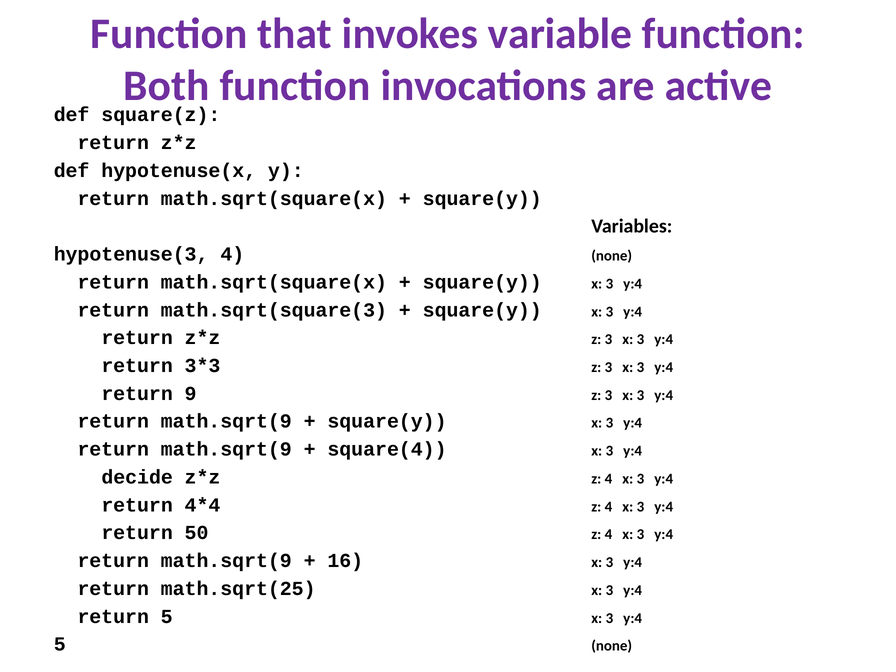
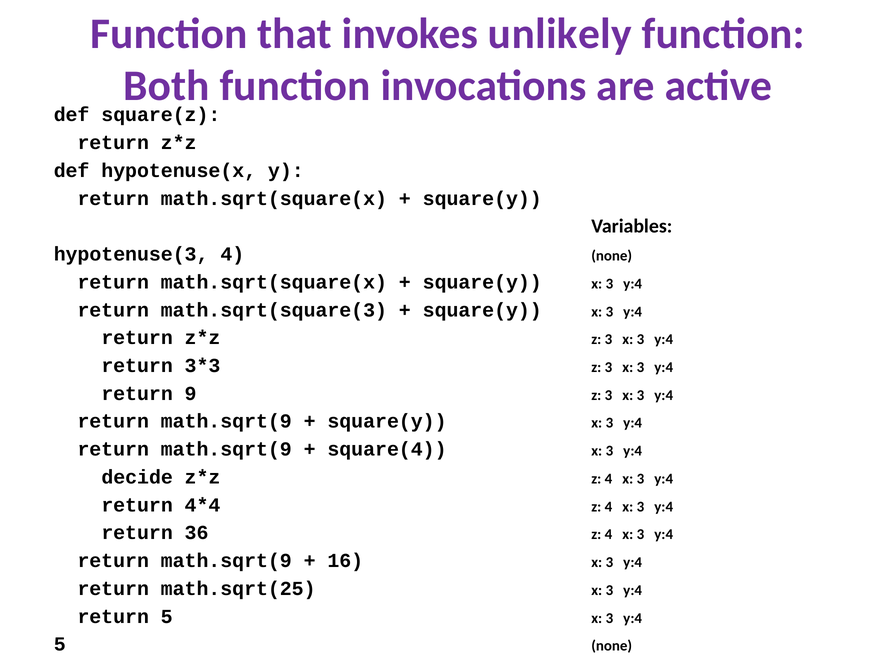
variable: variable -> unlikely (560, 34)
50: 50 -> 36 (197, 533)
